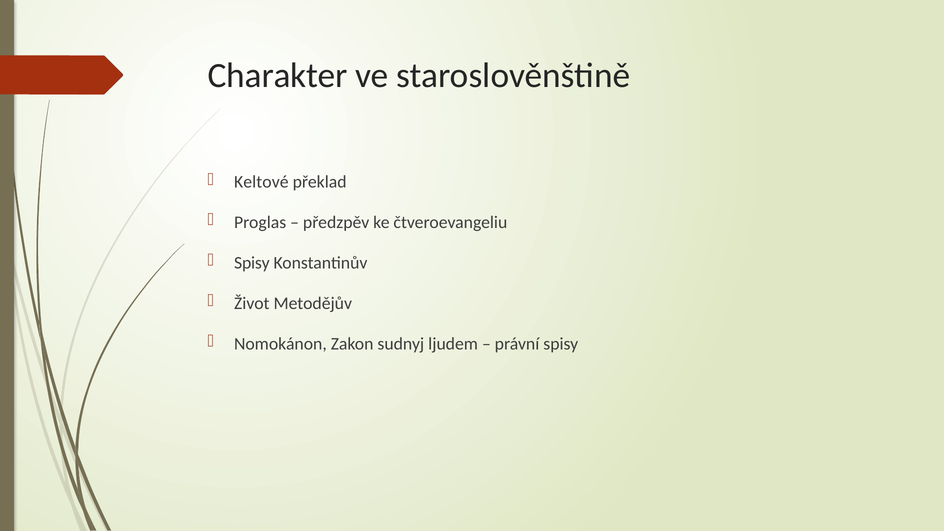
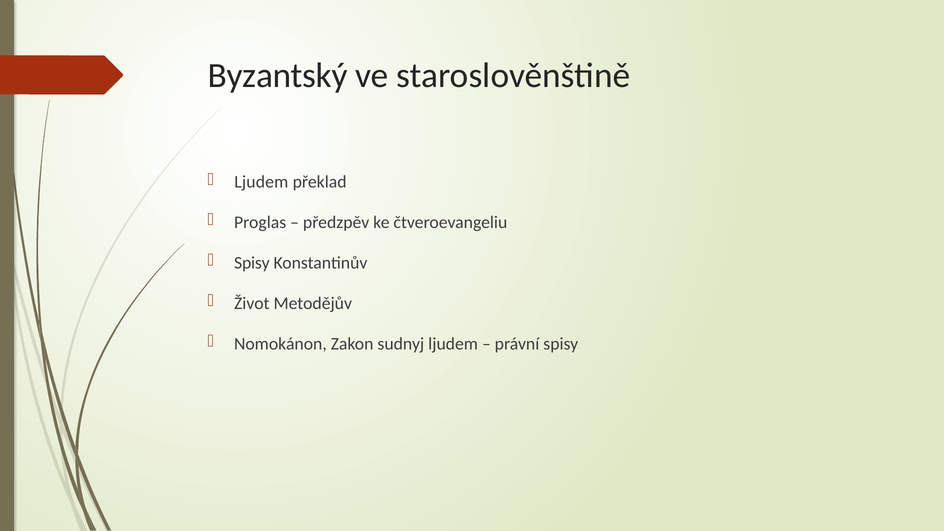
Charakter: Charakter -> Byzantský (278, 76)
Keltové: Keltové -> Ljudem (261, 182)
